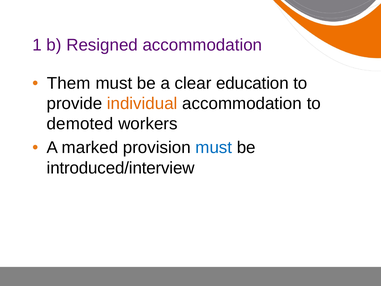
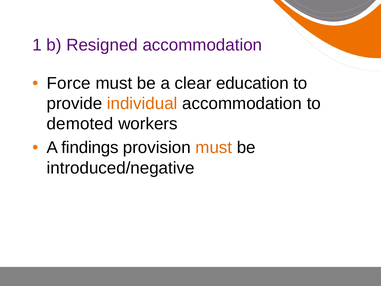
Them: Them -> Force (69, 83)
marked: marked -> findings (90, 147)
must colour: blue -> orange (214, 147)
introduced/interview: introduced/interview -> introduced/negative (121, 168)
